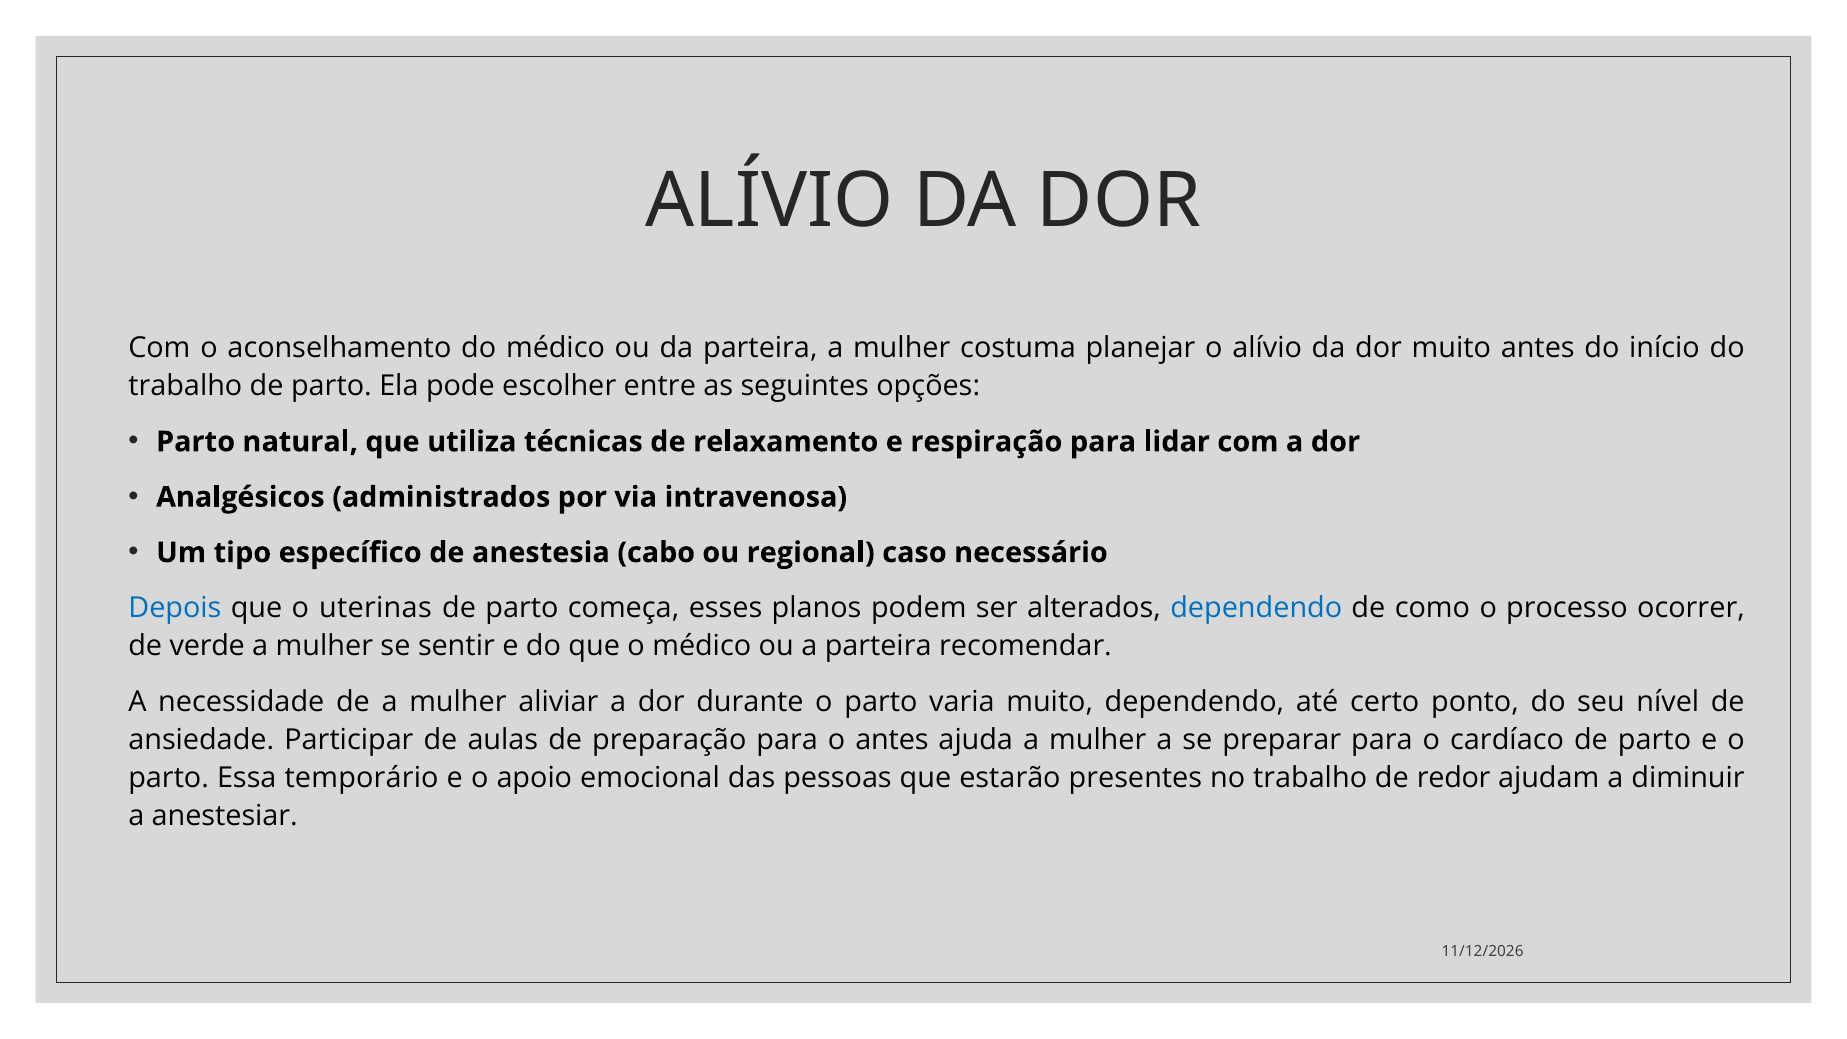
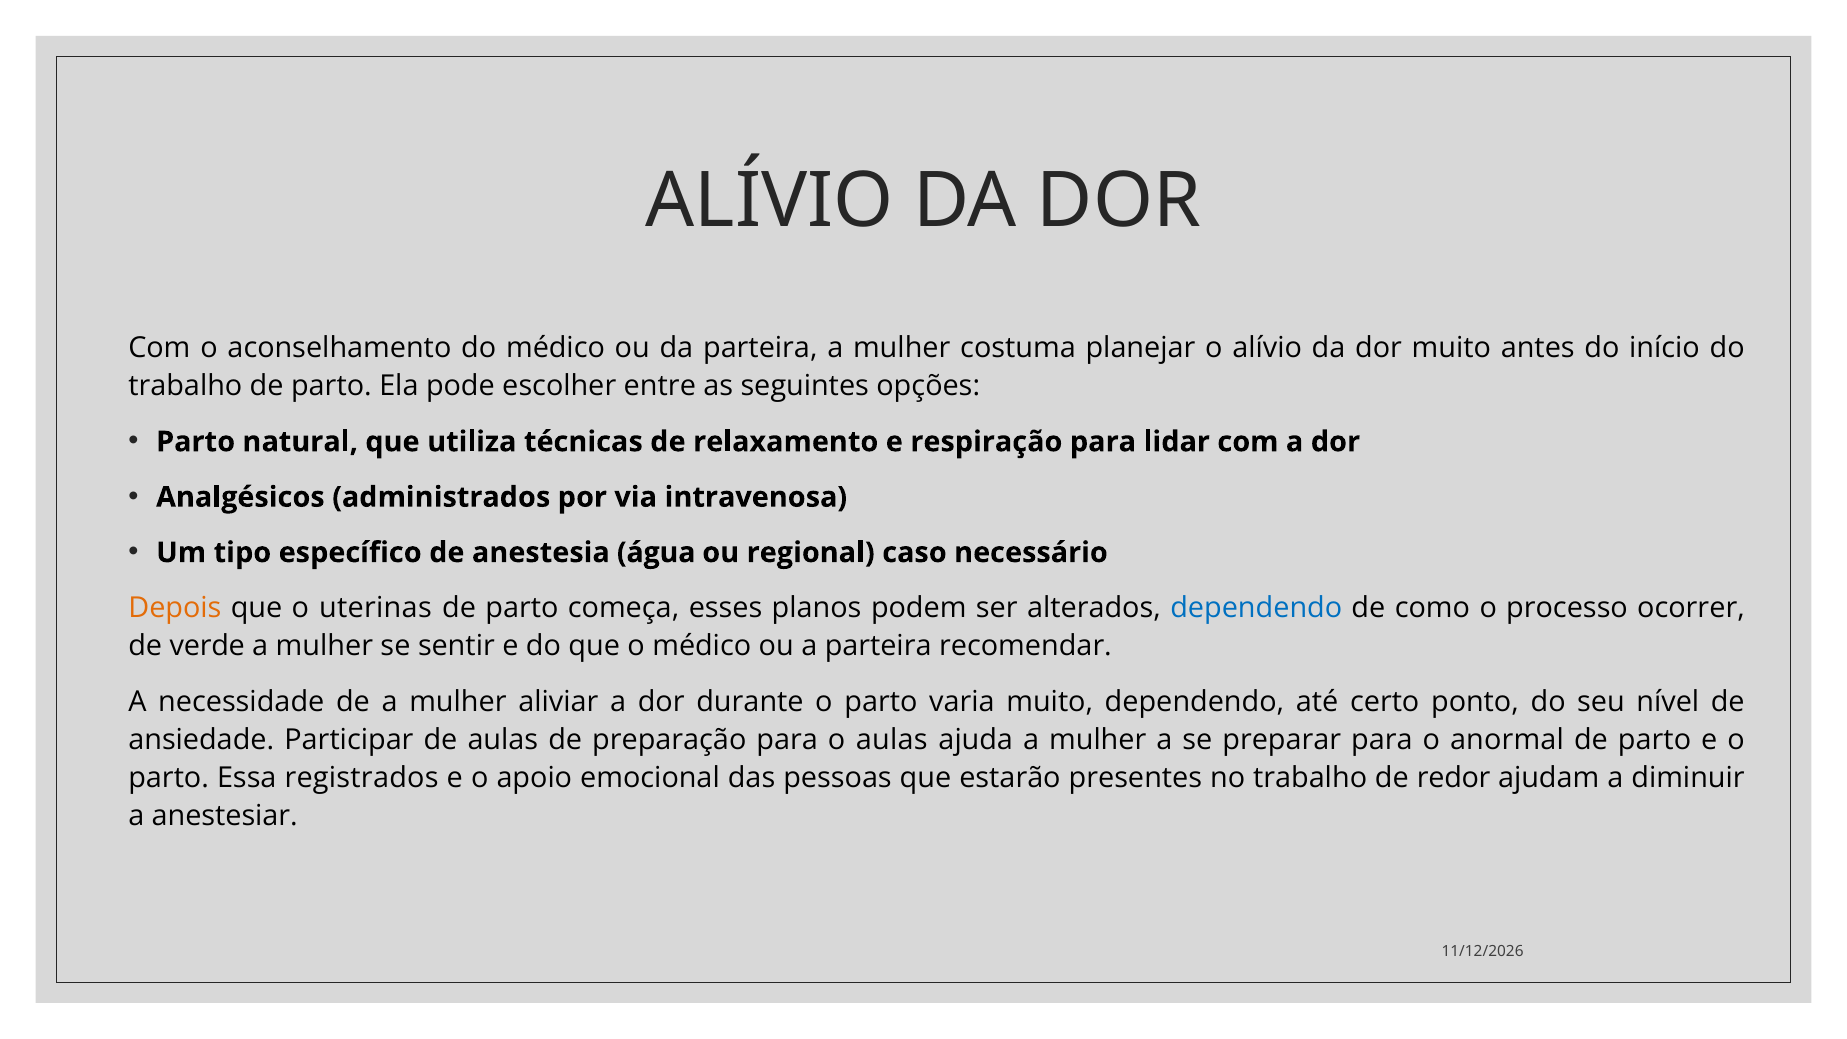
cabo: cabo -> água (656, 553)
Depois colour: blue -> orange (175, 608)
o antes: antes -> aulas (892, 740)
cardíaco: cardíaco -> anormal (1507, 740)
temporário: temporário -> registrados (362, 778)
